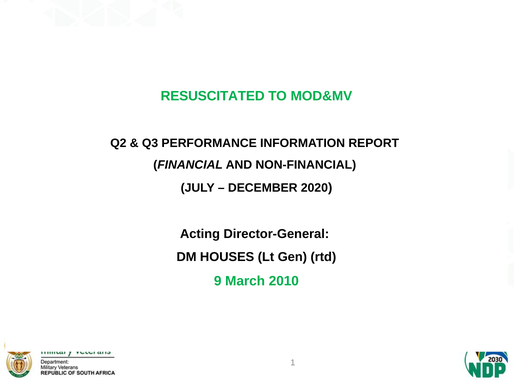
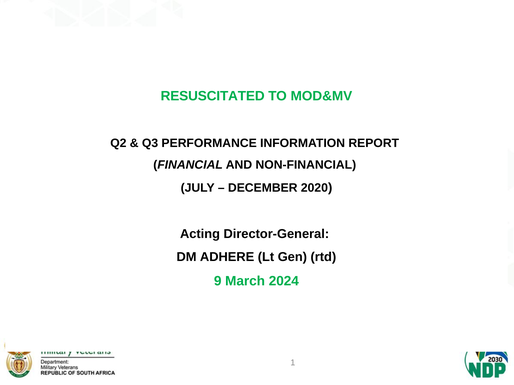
HOUSES: HOUSES -> ADHERE (227, 257)
2010: 2010 -> 2024 (284, 281)
